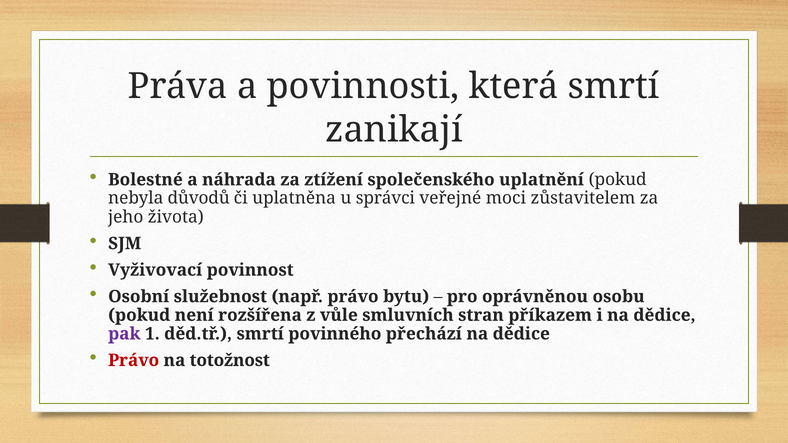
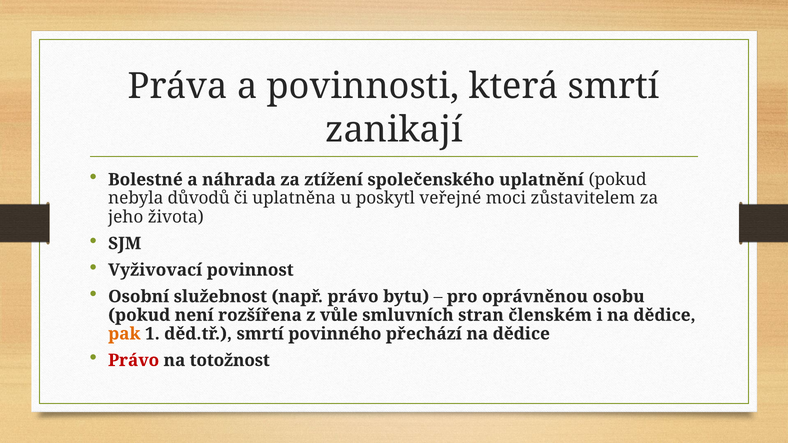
správci: správci -> poskytl (385, 198)
příkazem: příkazem -> členském (550, 315)
pak colour: purple -> orange (124, 334)
